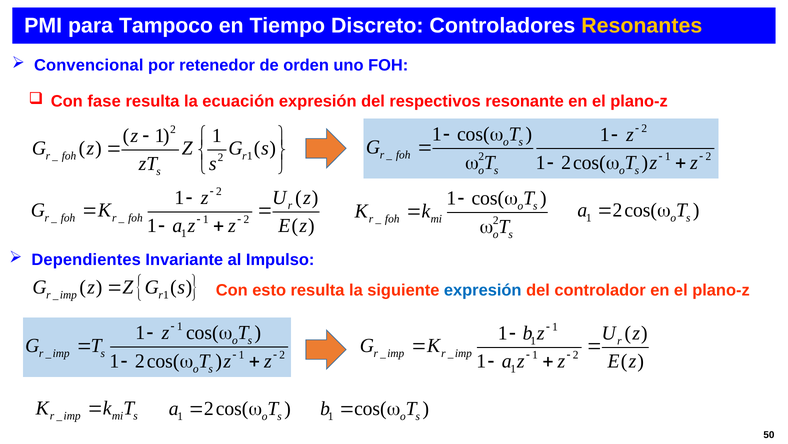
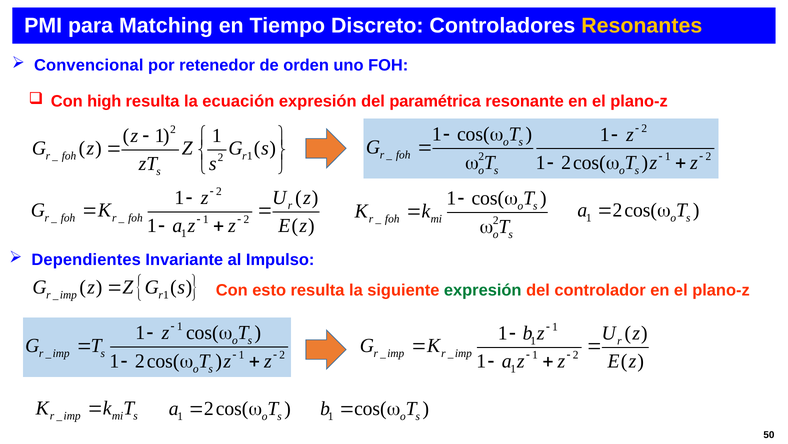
Tampoco: Tampoco -> Matching (166, 25)
fase: fase -> high (104, 101)
respectivos: respectivos -> paramétrica (435, 101)
expresión colour: blue -> green (483, 290)
